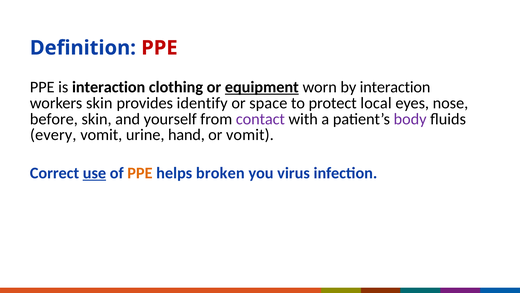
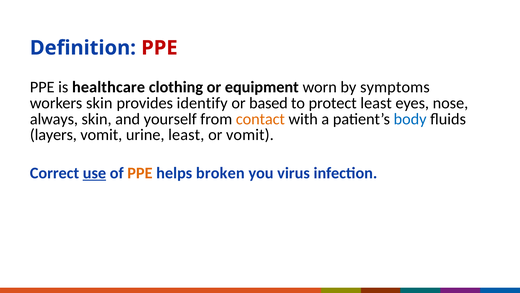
is interaction: interaction -> healthcare (109, 87)
equipment underline: present -> none (262, 87)
by interaction: interaction -> symptoms (395, 87)
space: space -> based (268, 103)
protect local: local -> least (376, 103)
before: before -> always (54, 119)
contact colour: purple -> orange (260, 119)
body colour: purple -> blue (410, 119)
every: every -> layers (53, 135)
urine hand: hand -> least (186, 135)
